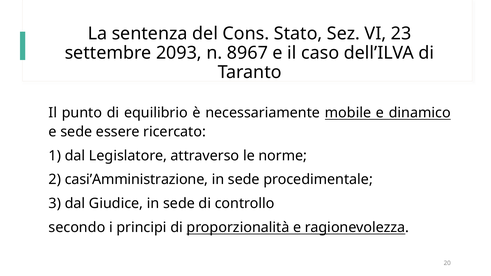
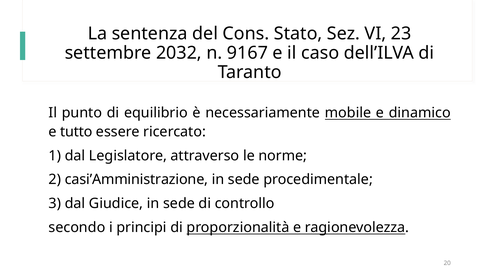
2093: 2093 -> 2032 (179, 53)
8967: 8967 -> 9167 (247, 53)
e sede: sede -> tutto (76, 132)
